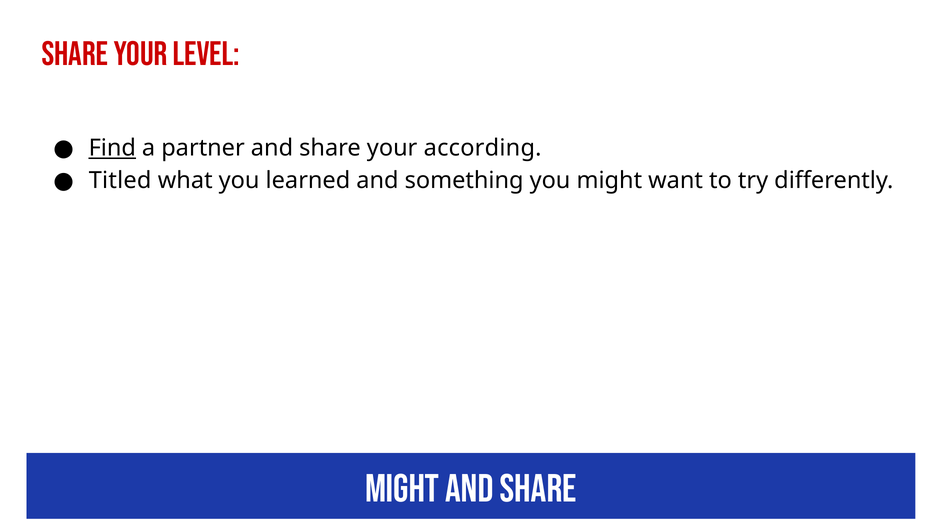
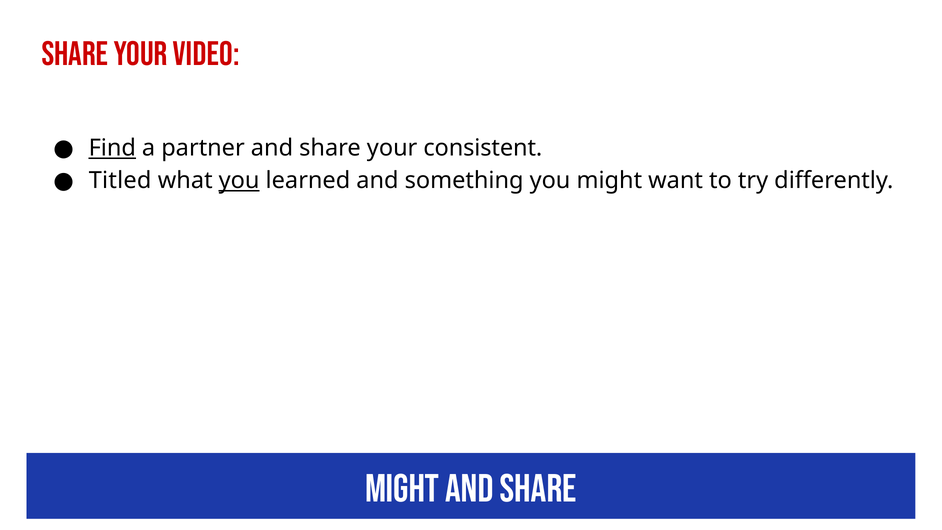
level: level -> video (206, 54)
according: according -> consistent (483, 148)
you underline: none -> present (239, 181)
